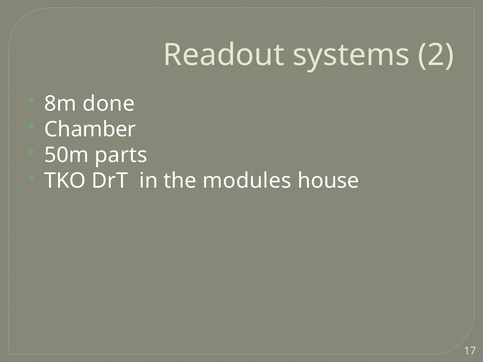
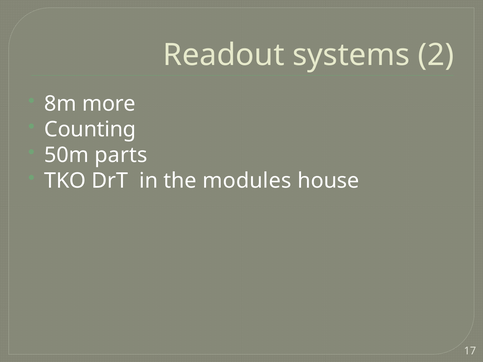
done: done -> more (109, 104)
Chamber: Chamber -> Counting (90, 129)
